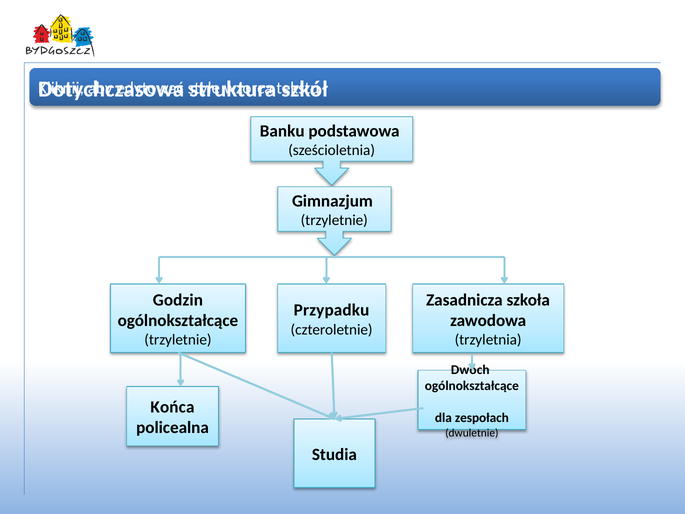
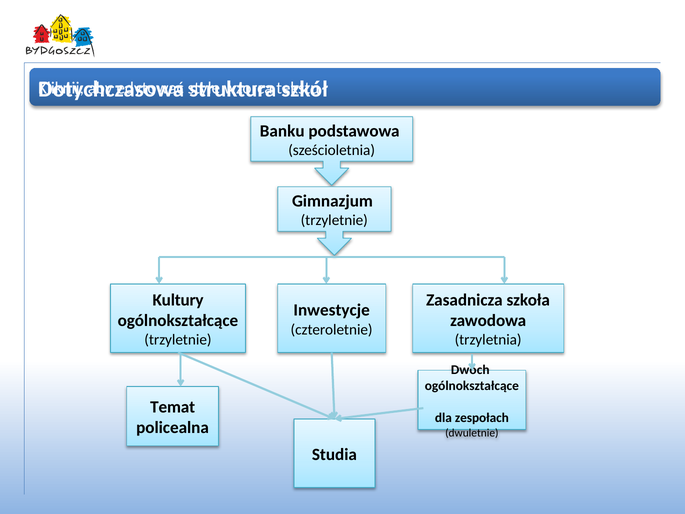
Godzin: Godzin -> Kultury (178, 300)
Przypadku: Przypadku -> Inwestycje (332, 310)
Końca: Końca -> Temat (173, 407)
